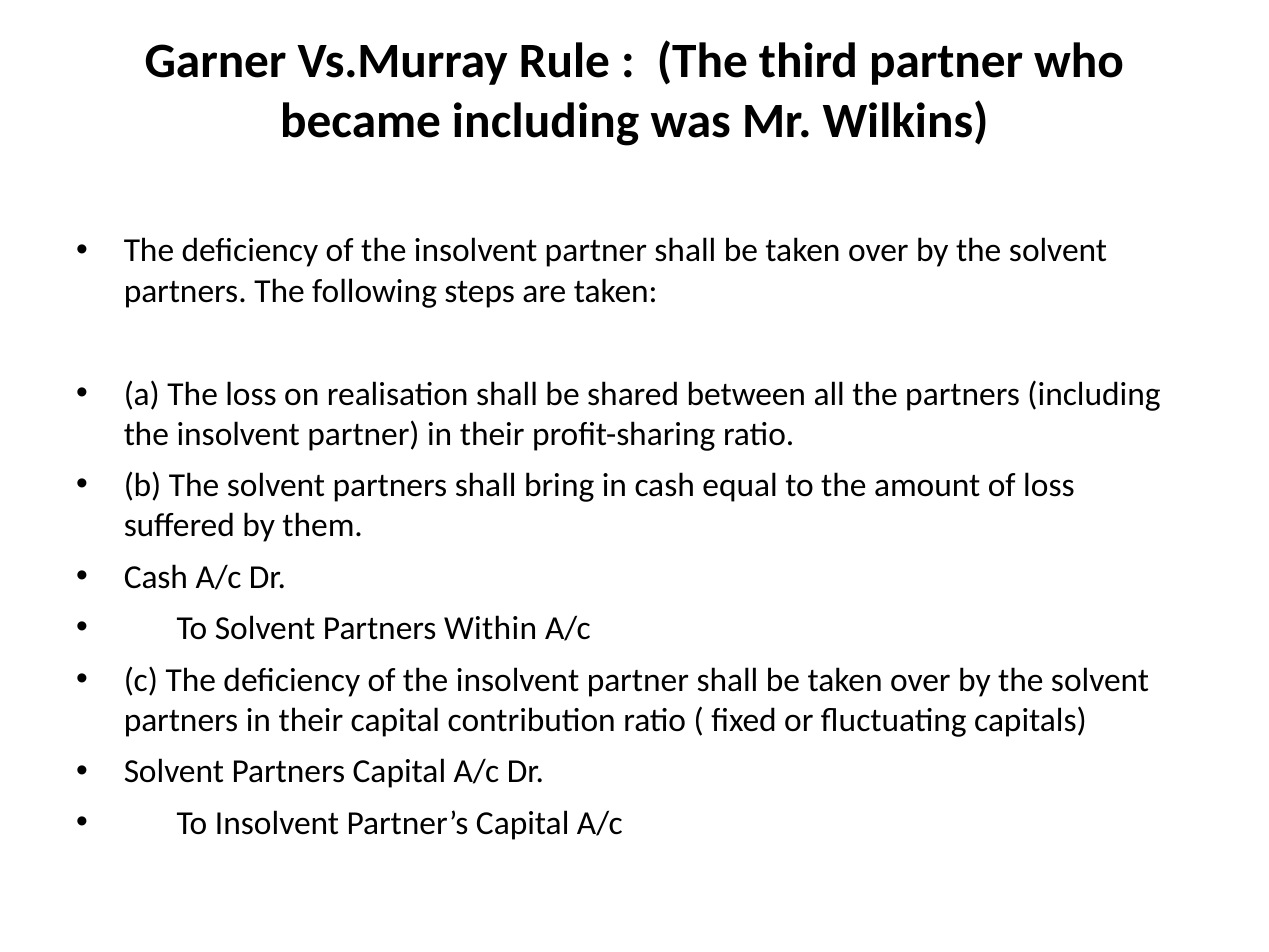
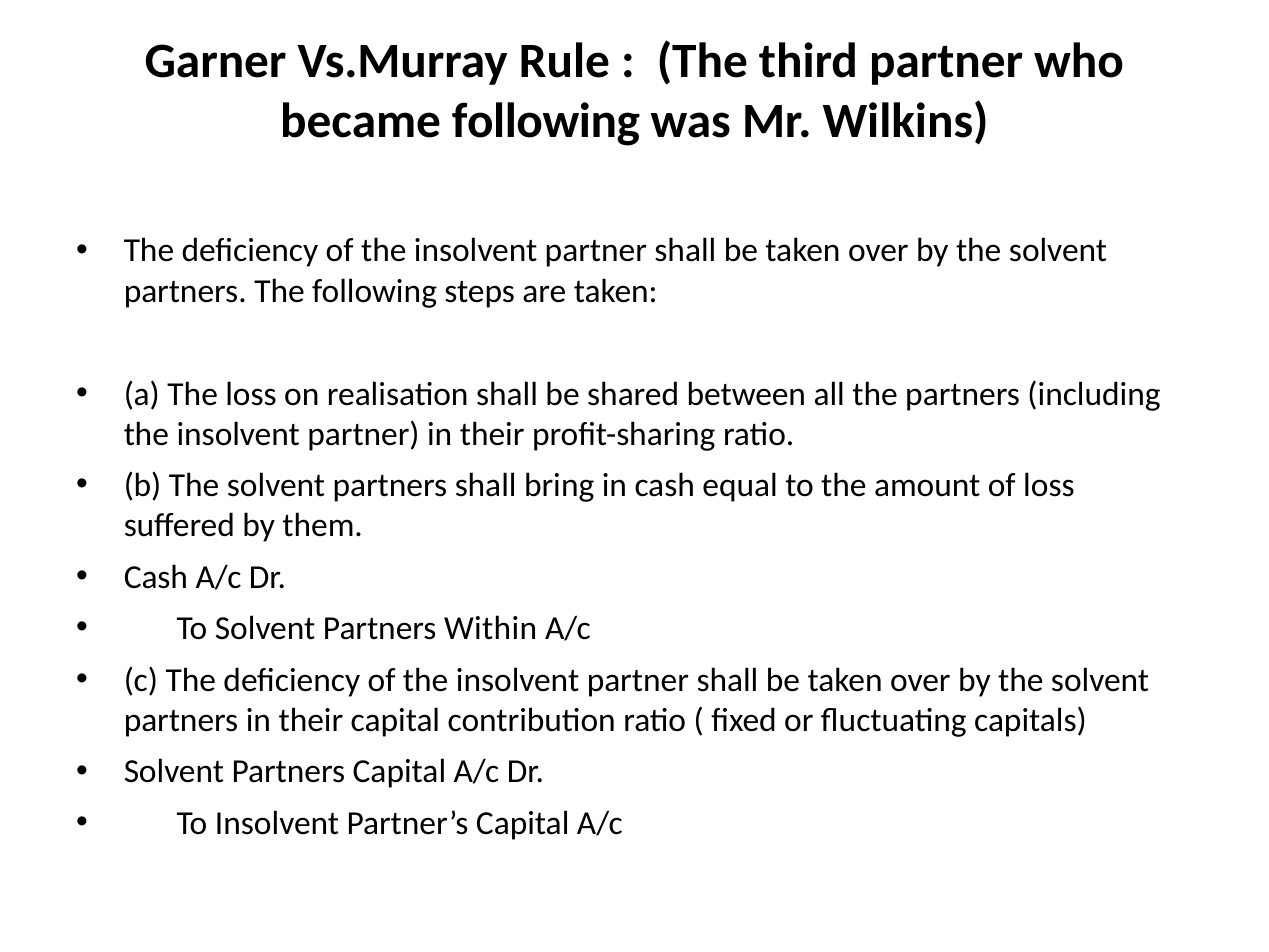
became including: including -> following (546, 121)
